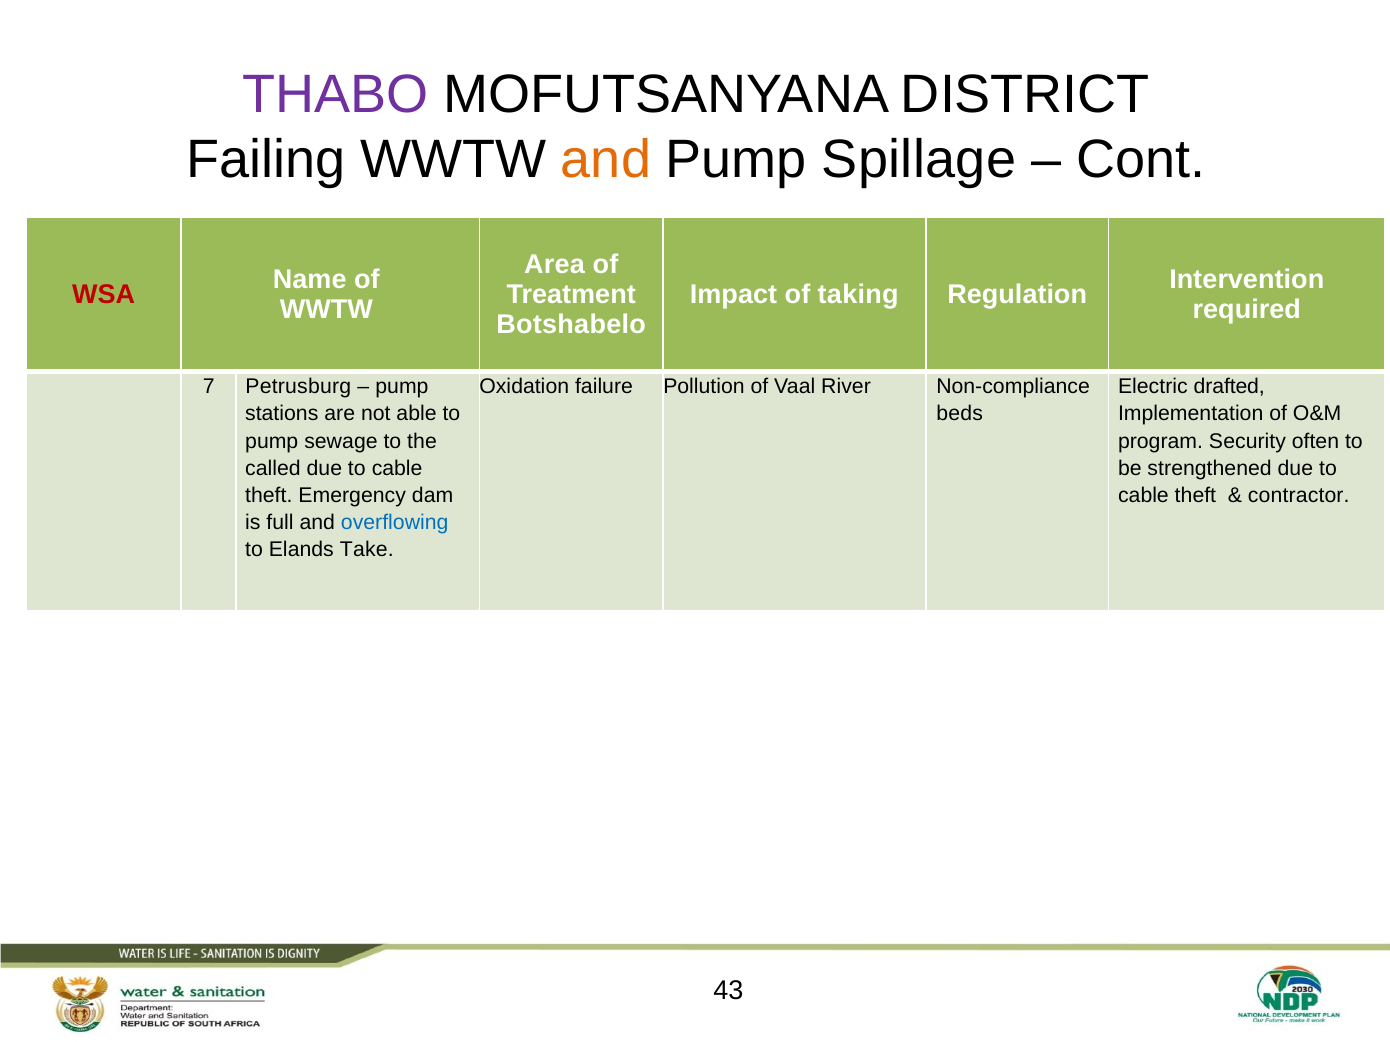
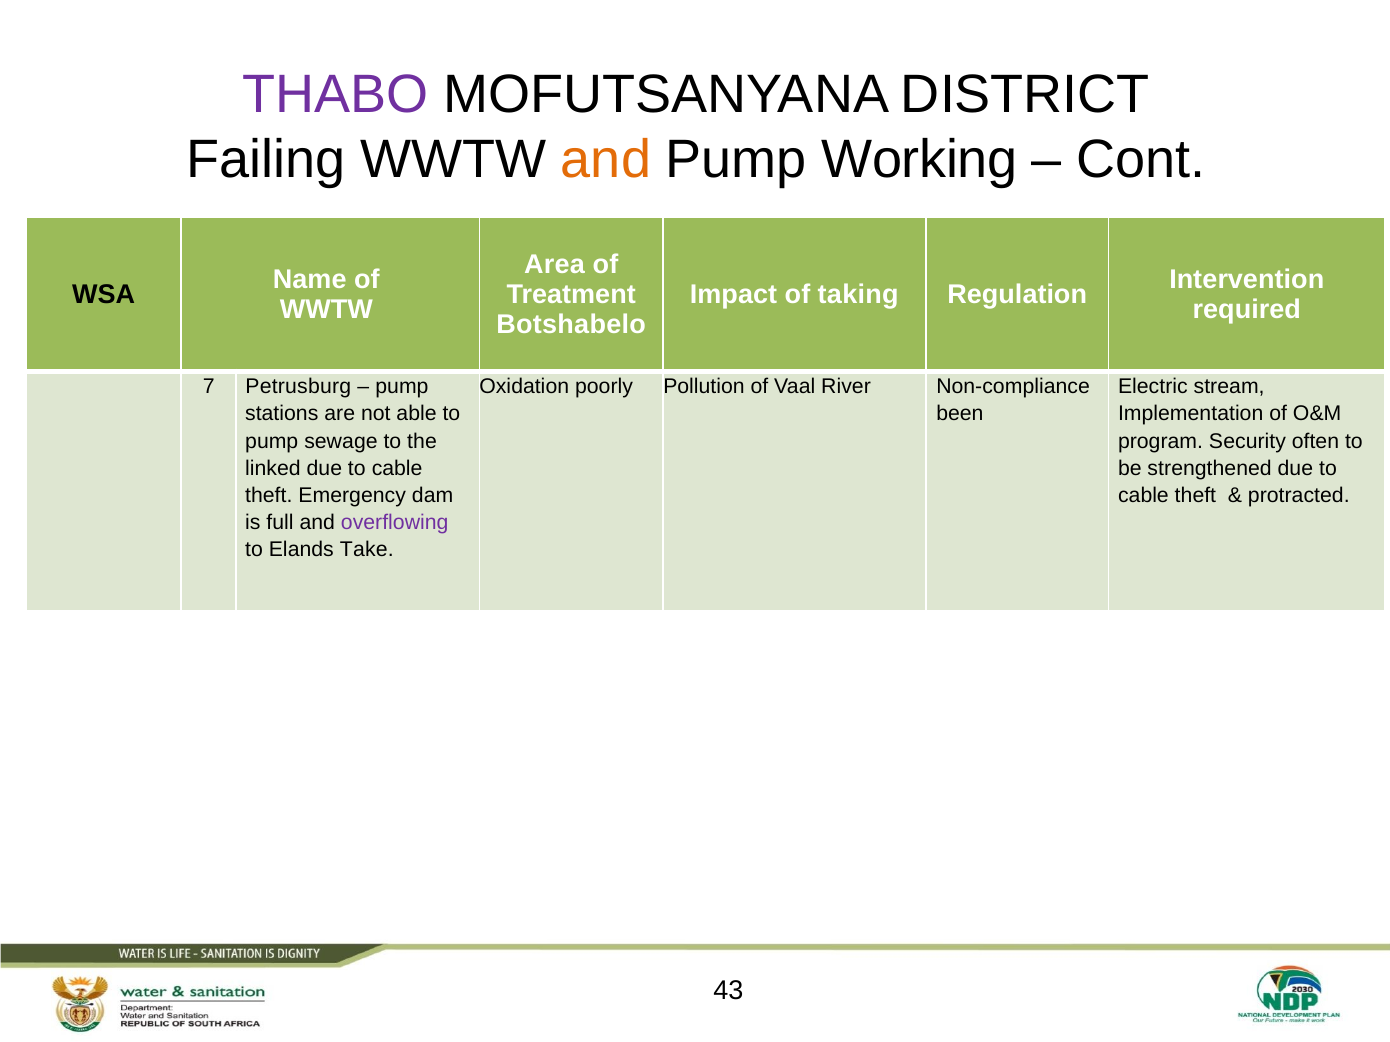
Spillage: Spillage -> Working (920, 159)
WSA colour: red -> black (104, 295)
failure: failure -> poorly (604, 387)
drafted: drafted -> stream (1229, 387)
beds: beds -> been (960, 414)
called: called -> linked (273, 468)
contractor: contractor -> protracted (1299, 496)
overflowing colour: blue -> purple (395, 523)
